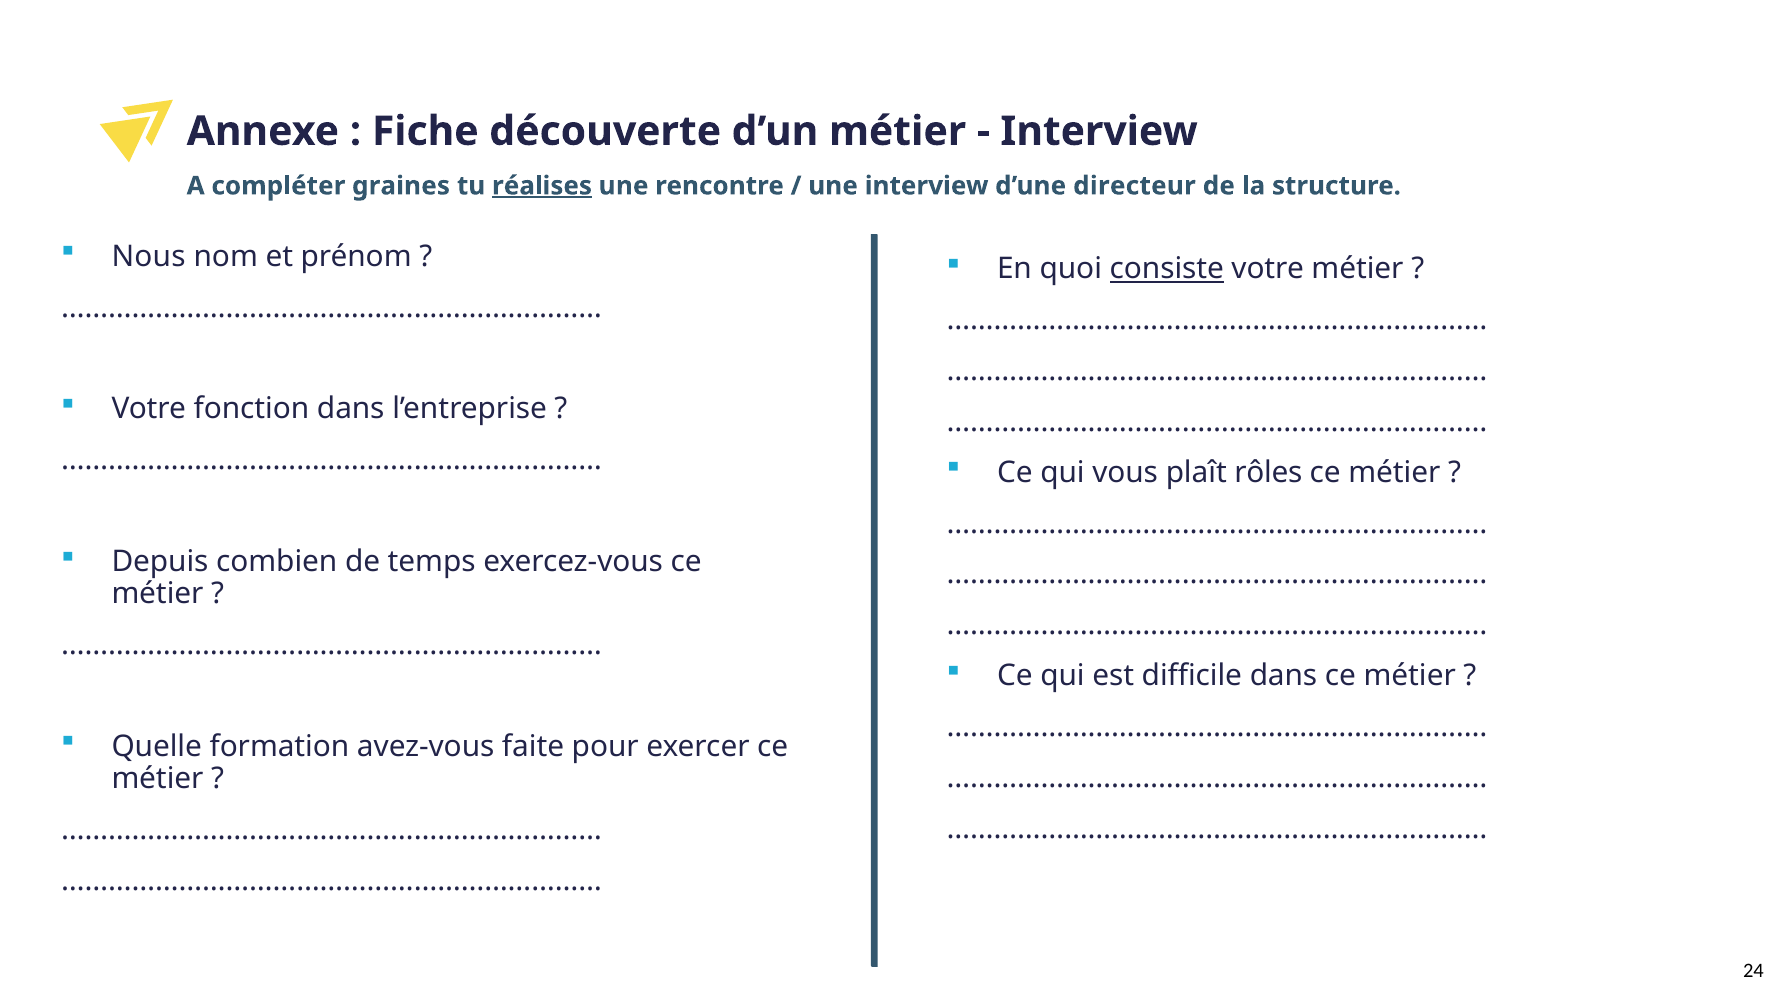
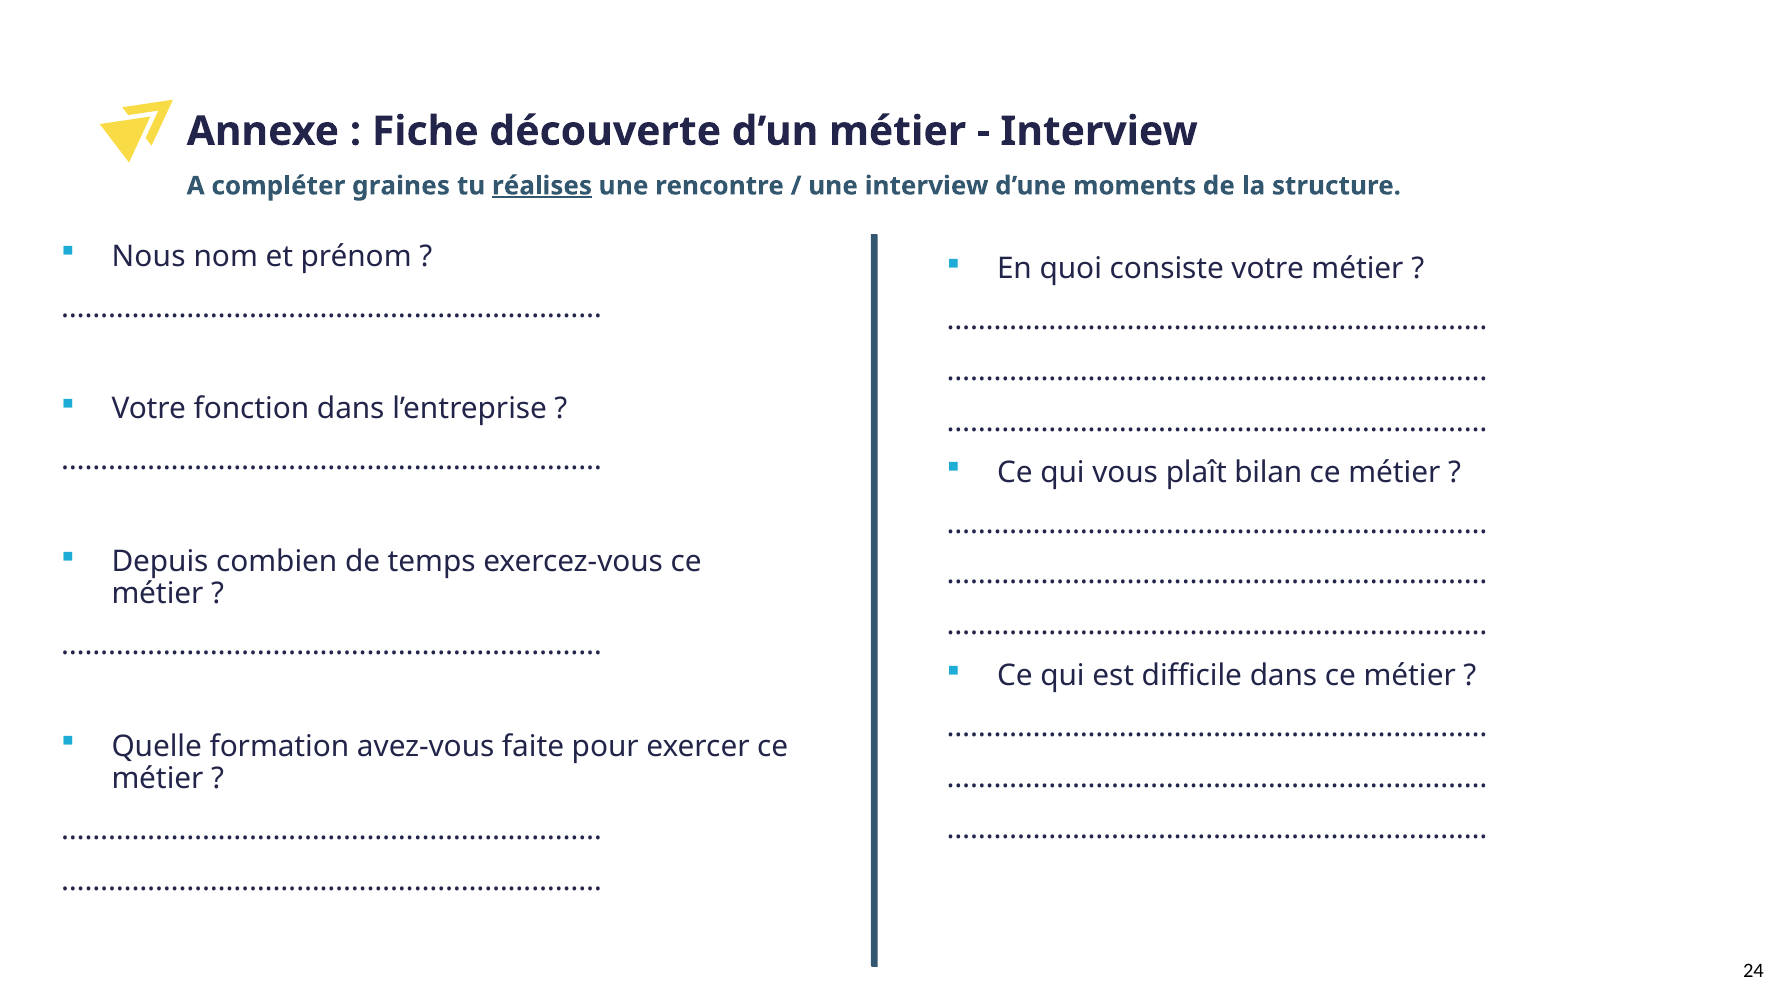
directeur: directeur -> moments (1135, 186)
consiste underline: present -> none (1167, 269)
rôles: rôles -> bilan (1268, 472)
